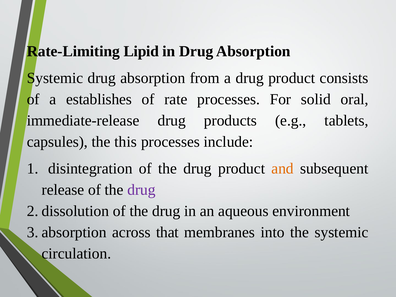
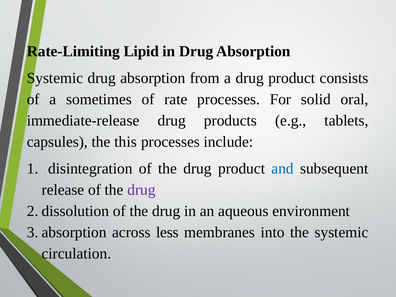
establishes: establishes -> sometimes (99, 99)
and colour: orange -> blue (283, 169)
that: that -> less (167, 232)
